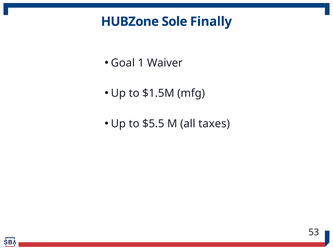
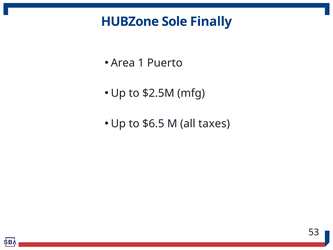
Goal: Goal -> Area (123, 63)
Waiver: Waiver -> Puerto (165, 63)
$1.5M: $1.5M -> $2.5M (158, 93)
$5.5: $5.5 -> $6.5 (153, 124)
